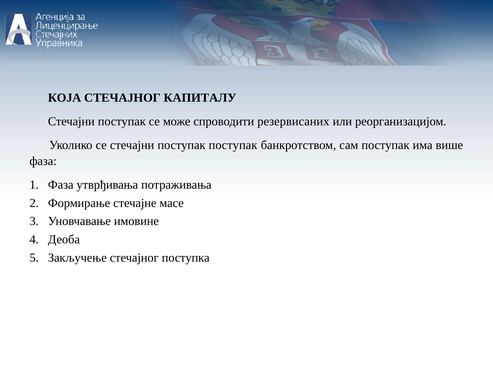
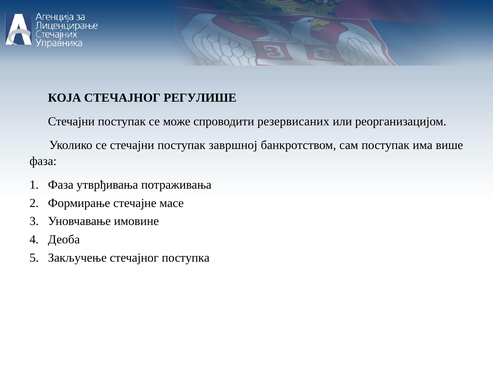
КАПИТАЛУ: КАПИТАЛУ -> РЕГУЛИШЕ (200, 98)
поступак поступак: поступак -> завршној (233, 146)
